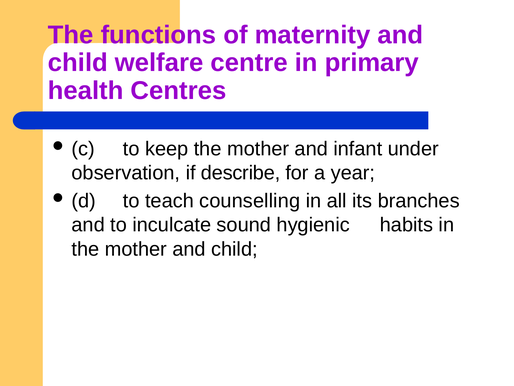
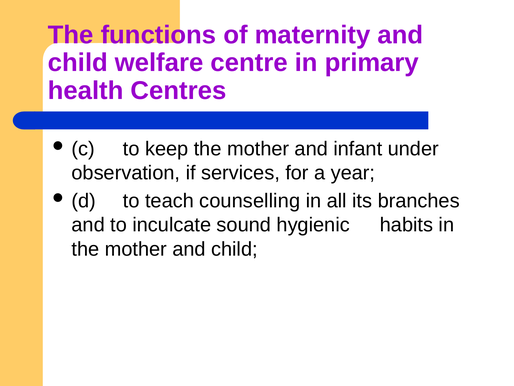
describe: describe -> services (241, 173)
